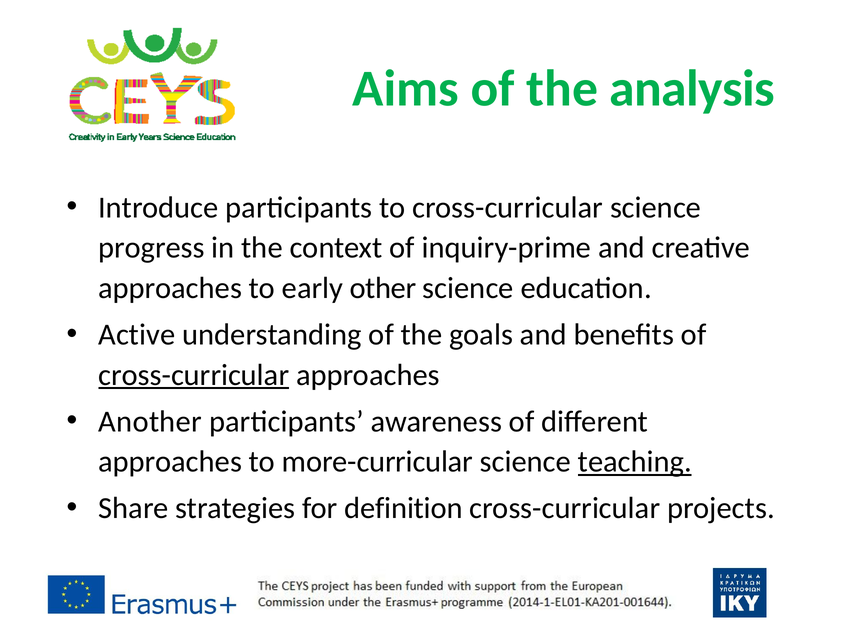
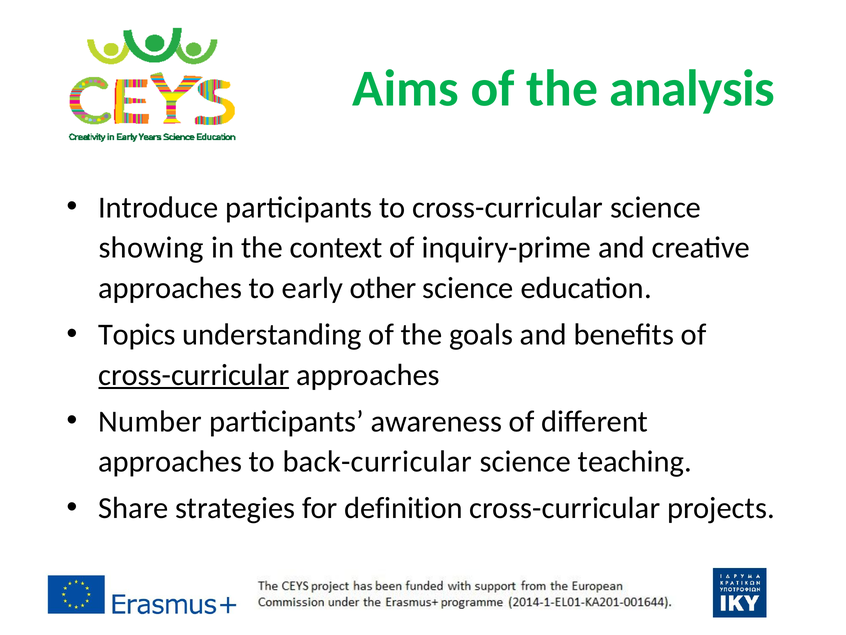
progress: progress -> showing (151, 248)
Active: Active -> Topics (137, 334)
Another: Another -> Number (150, 421)
more-curricular: more-curricular -> back-curricular (377, 461)
teaching underline: present -> none (635, 461)
